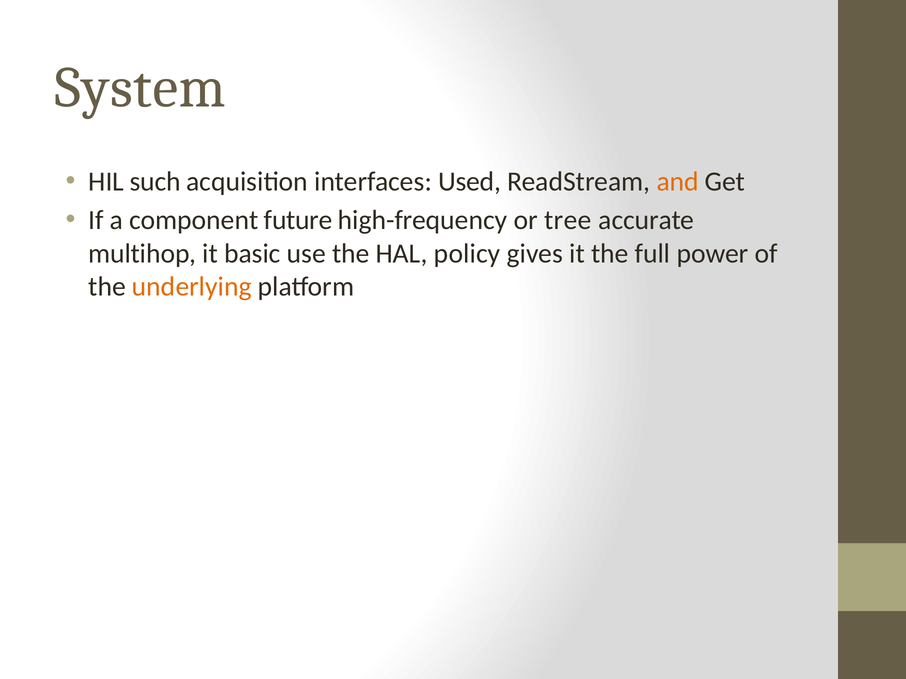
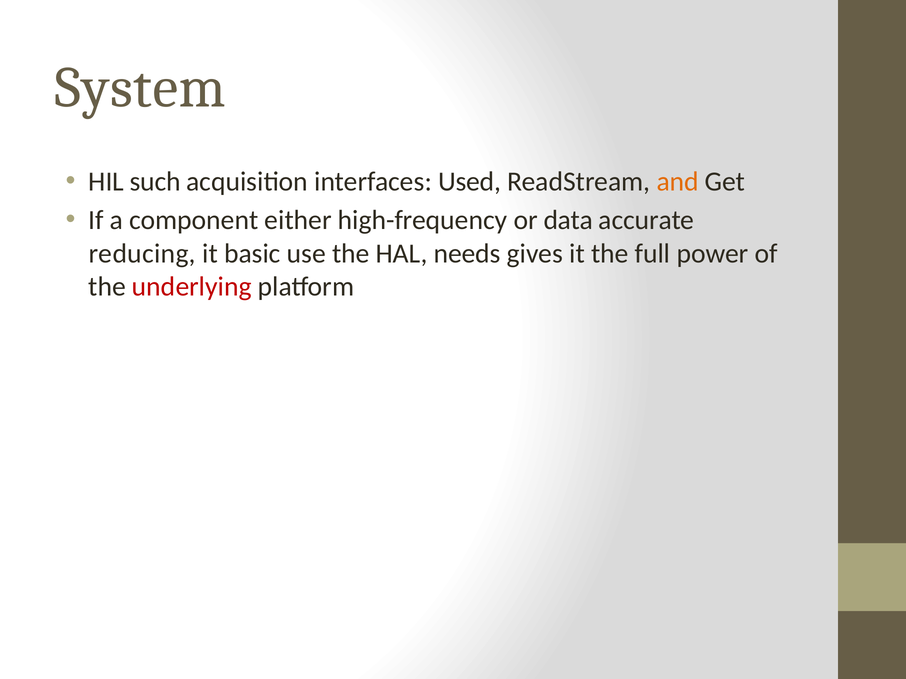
future: future -> either (298, 220)
tree: tree -> data (568, 220)
multihop: multihop -> reducing (142, 254)
policy: policy -> needs (467, 254)
underlying colour: orange -> red (192, 287)
